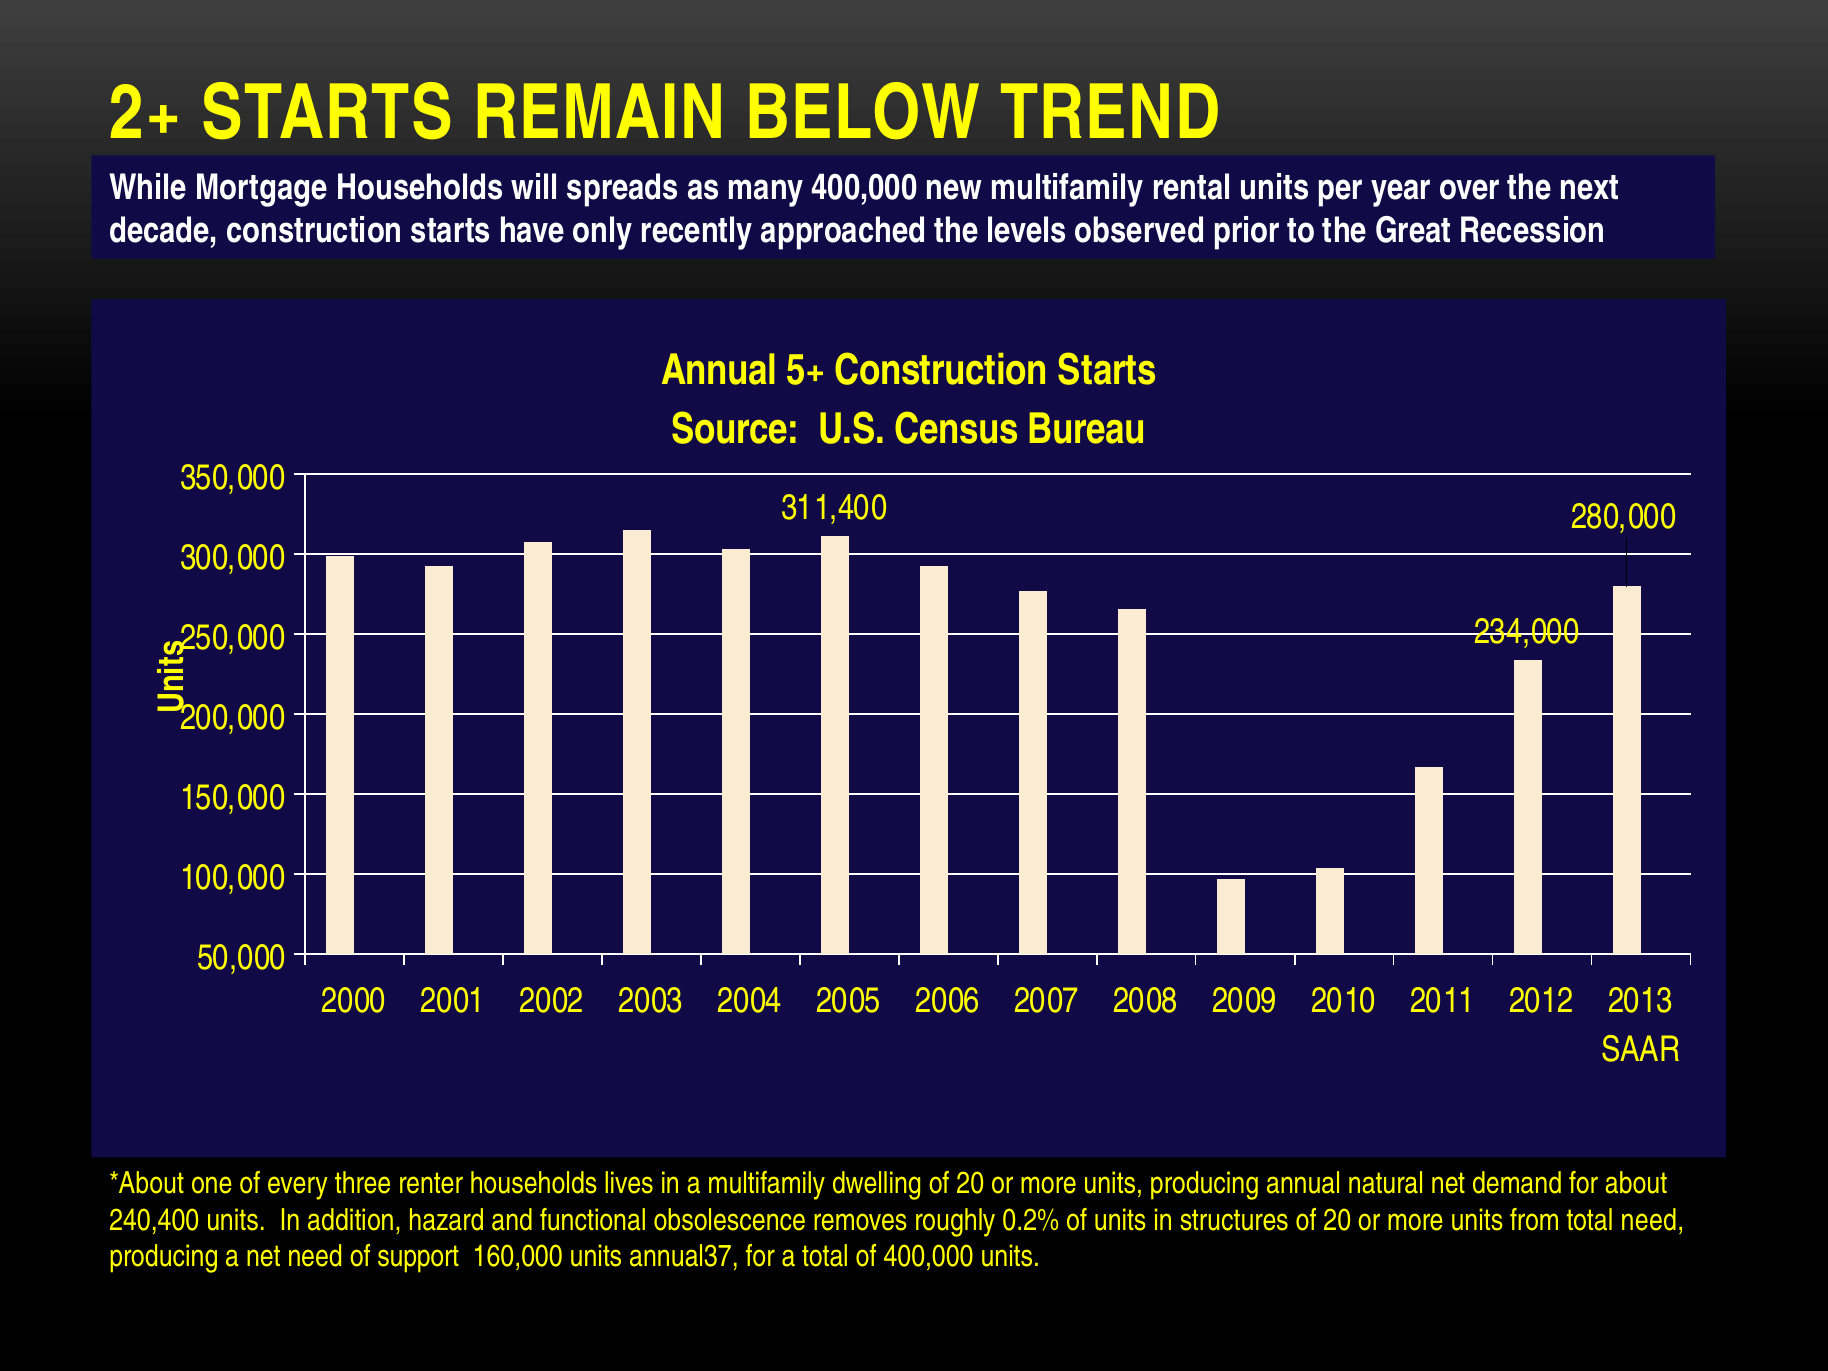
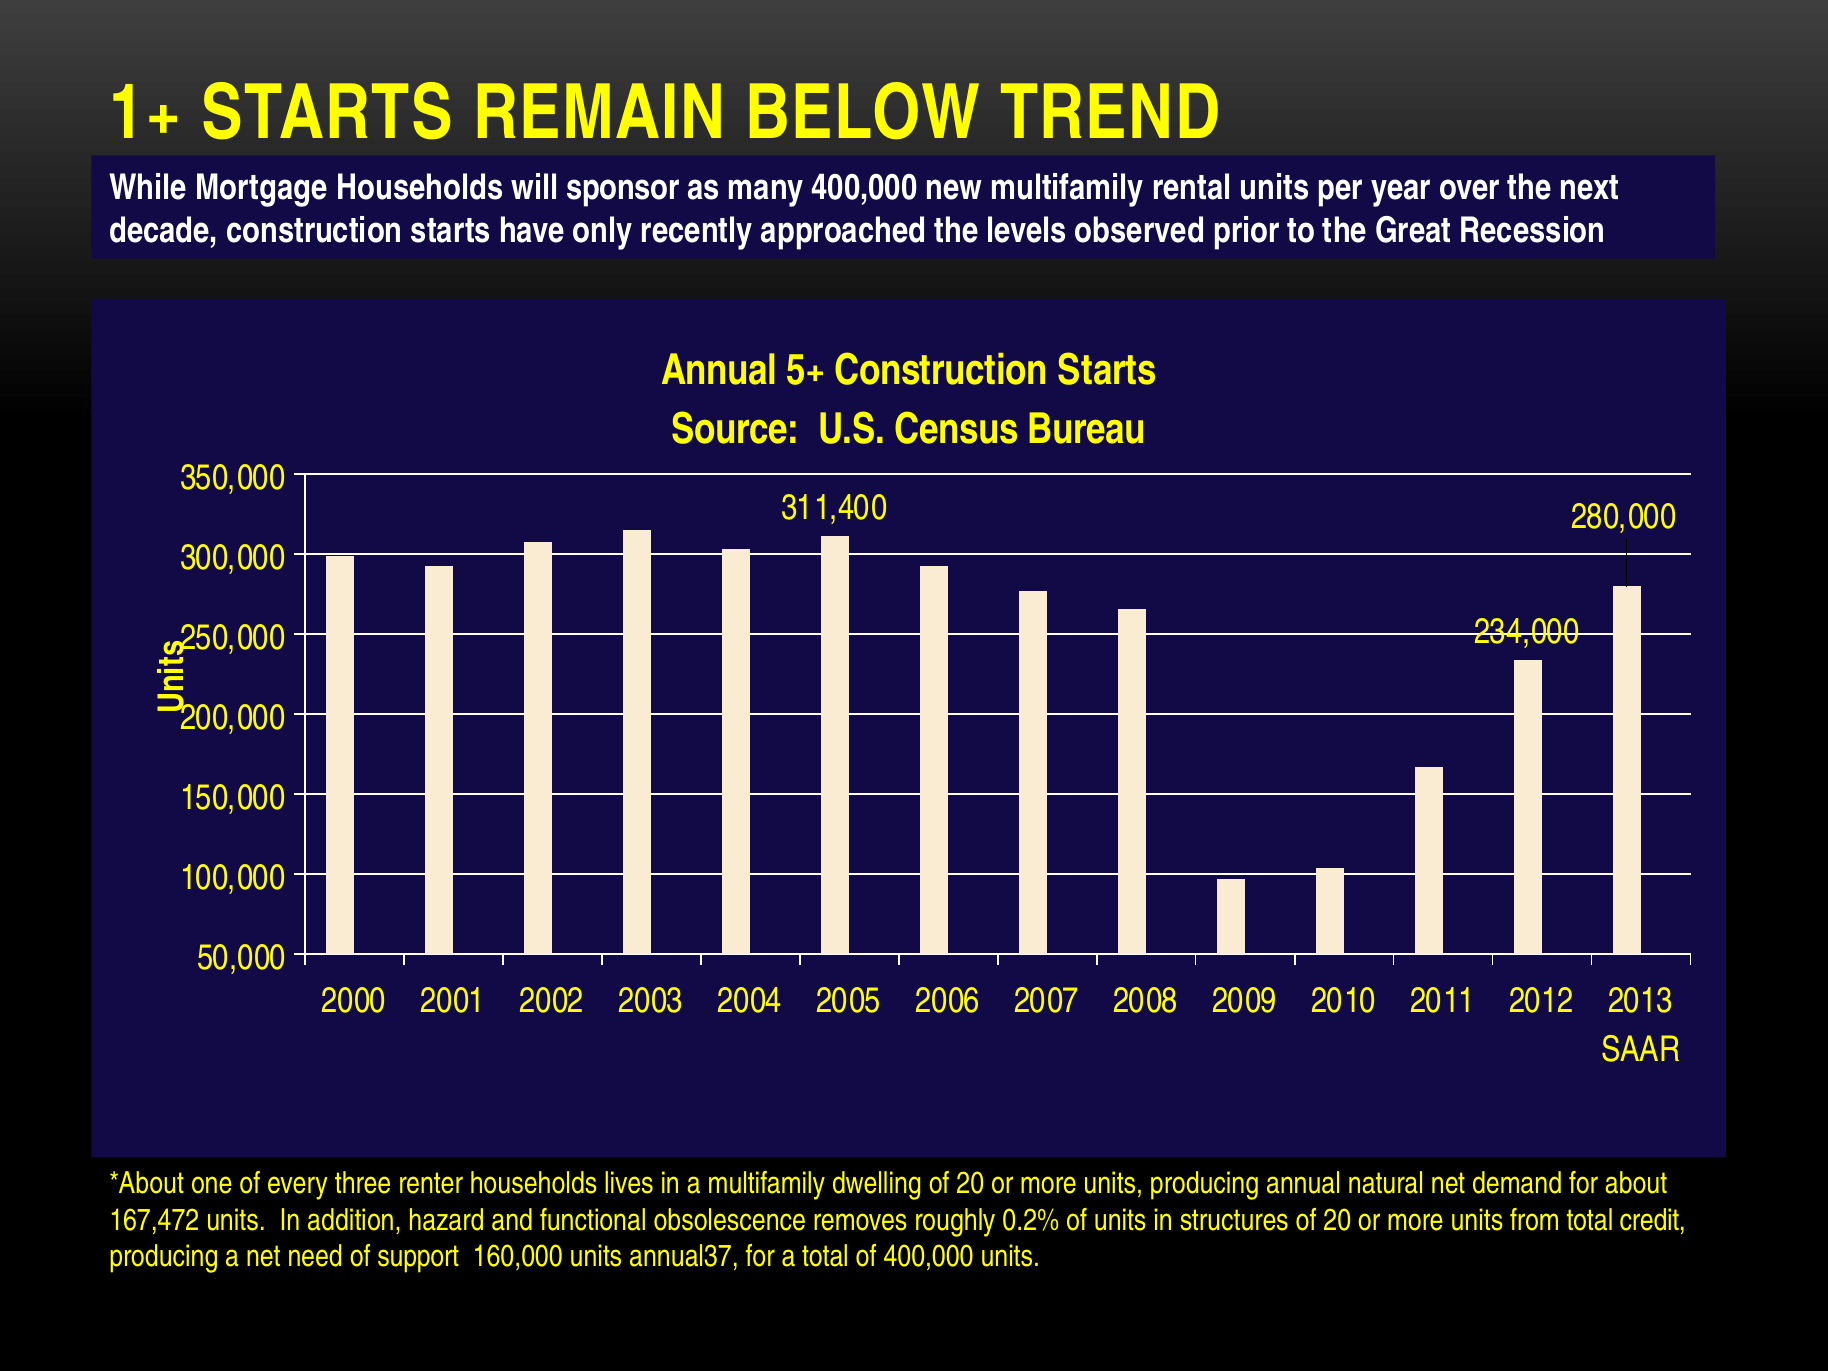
2+: 2+ -> 1+ (146, 113)
spreads: spreads -> sponsor (623, 188)
240,400: 240,400 -> 167,472 (154, 1220)
total need: need -> credit (1653, 1220)
